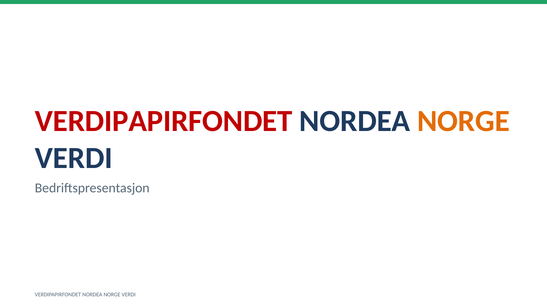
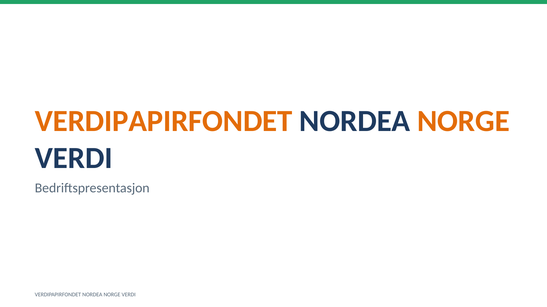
VERDIPAPIRFONDET colour: red -> orange (164, 121)
